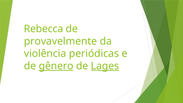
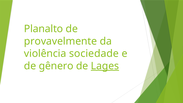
Rebecca: Rebecca -> Planalto (44, 29)
periódicas: periódicas -> sociedade (94, 54)
gênero underline: present -> none (56, 66)
